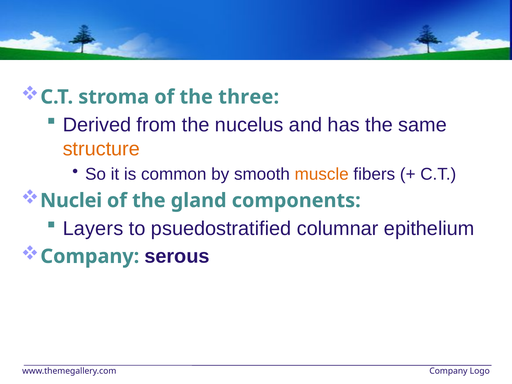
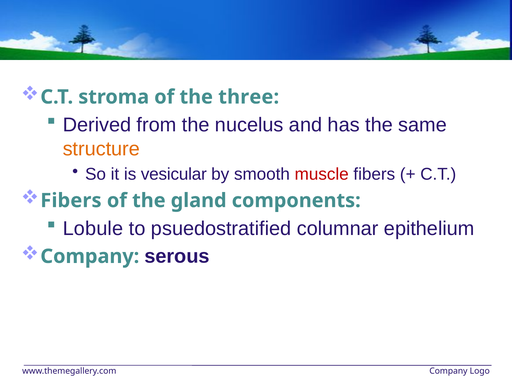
common: common -> vesicular (174, 174)
muscle colour: orange -> red (322, 174)
Nuclei: Nuclei -> Fibers (71, 201)
Layers: Layers -> Lobule (93, 228)
